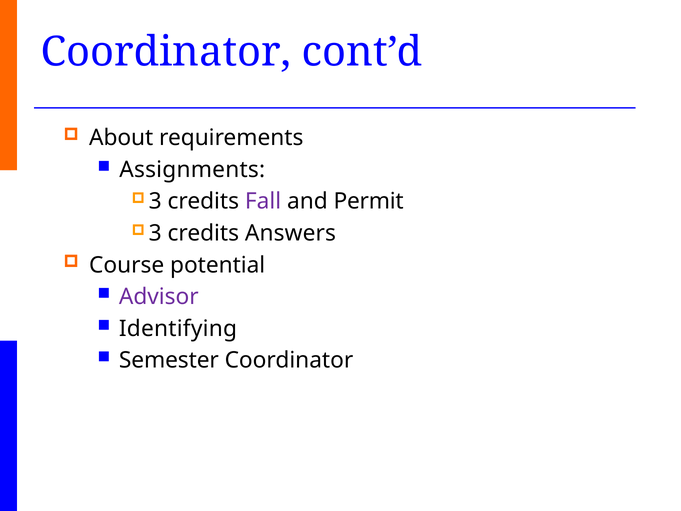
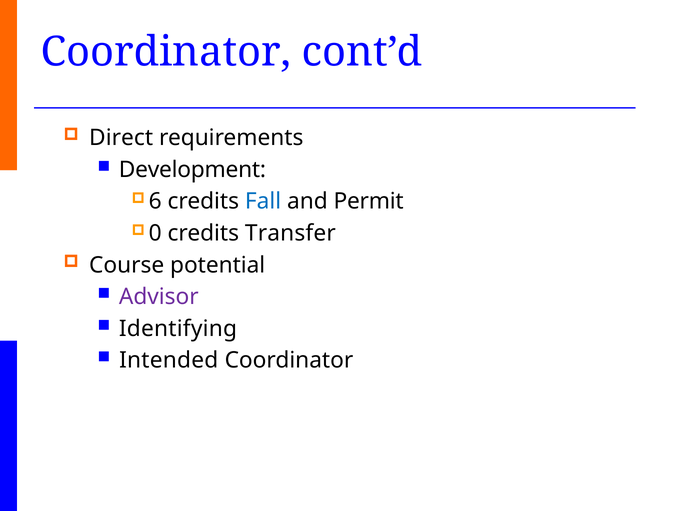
About: About -> Direct (121, 138)
Assignments: Assignments -> Development (192, 170)
3: 3 -> 6 (155, 201)
Fall colour: purple -> blue (263, 201)
3: 3 -> 0 (155, 233)
Answers: Answers -> Transfer (290, 233)
Semester: Semester -> Intended (169, 360)
